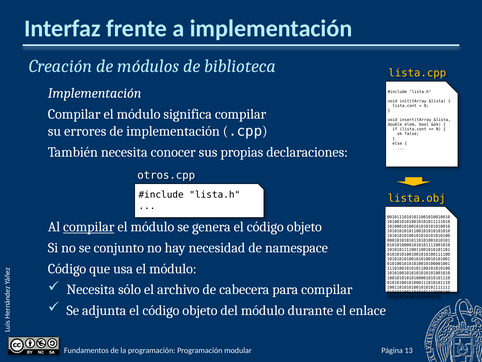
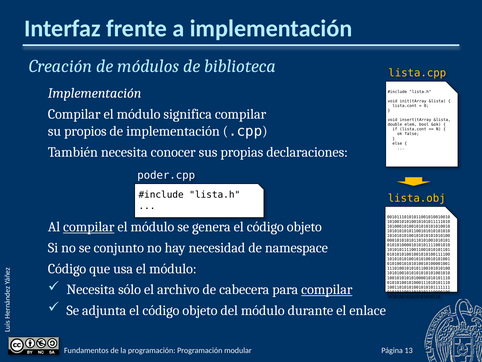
errores: errores -> propios (85, 131)
otros.cpp: otros.cpp -> poder.cpp (166, 175)
compilar underline: none -> present (327, 289)
